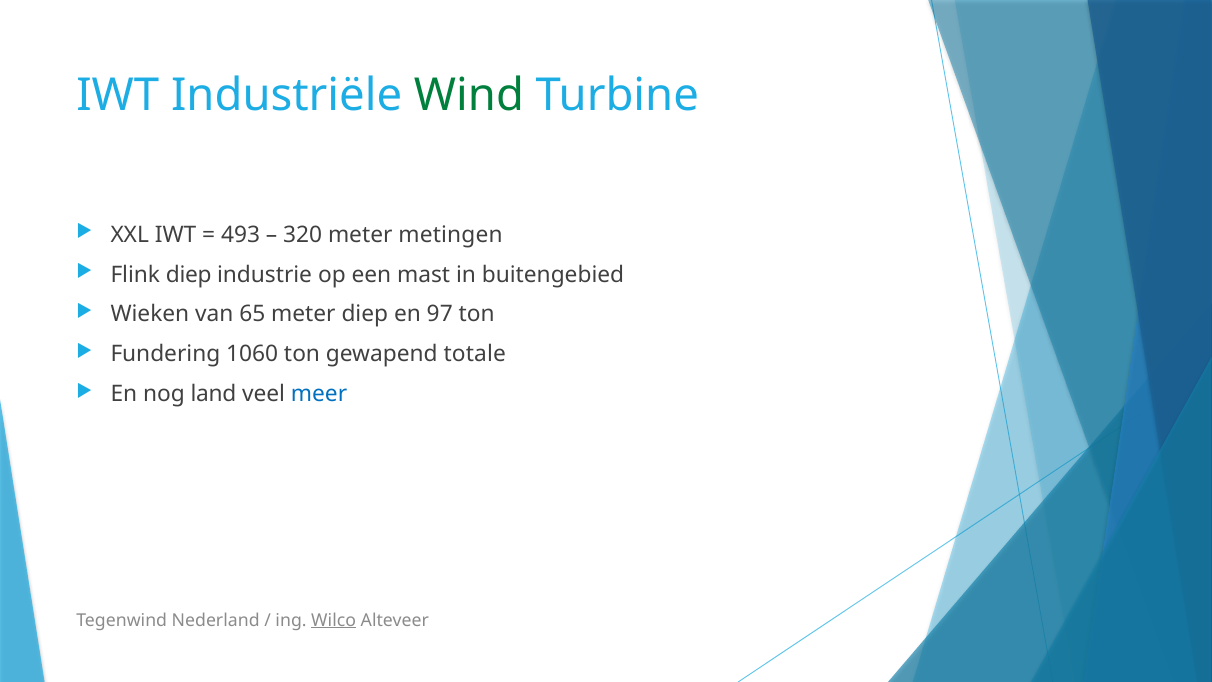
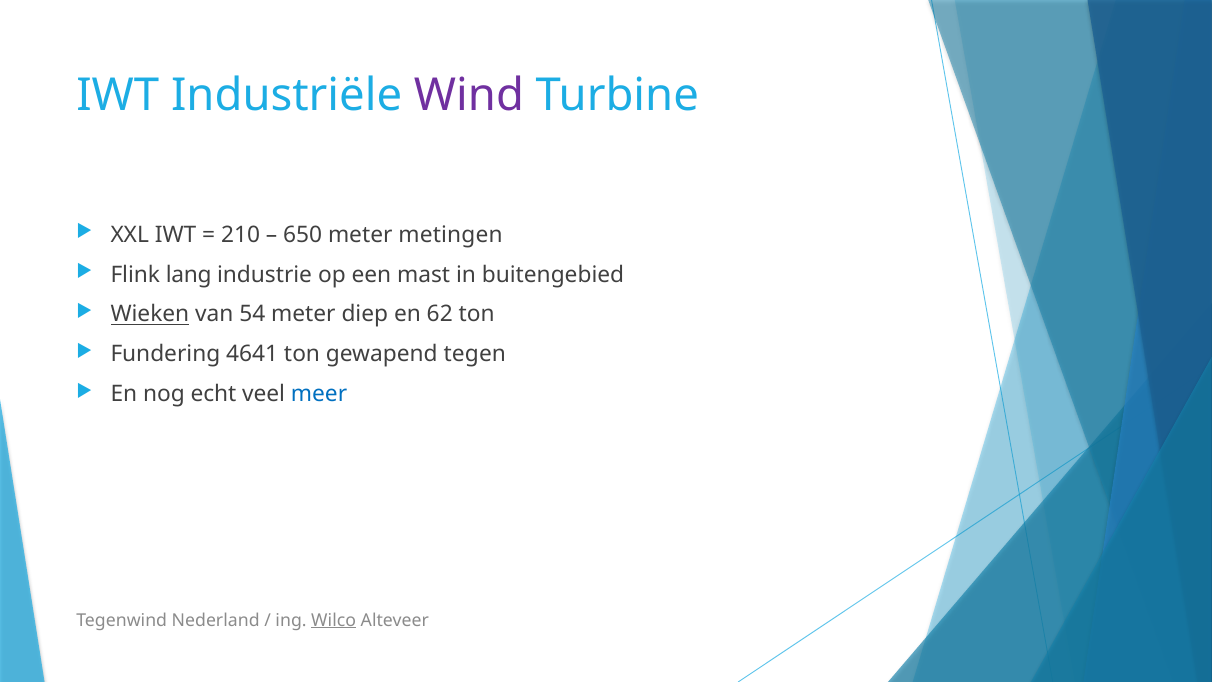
Wind colour: green -> purple (469, 96)
493: 493 -> 210 (241, 235)
320: 320 -> 650 (303, 235)
Flink diep: diep -> lang (189, 274)
Wieken underline: none -> present (150, 314)
65: 65 -> 54 (252, 314)
97: 97 -> 62 (440, 314)
1060: 1060 -> 4641 (252, 354)
totale: totale -> tegen (475, 354)
land: land -> echt (213, 394)
